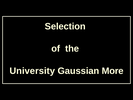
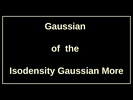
Selection: Selection -> Gaussian (65, 26)
University: University -> Isodensity (32, 71)
